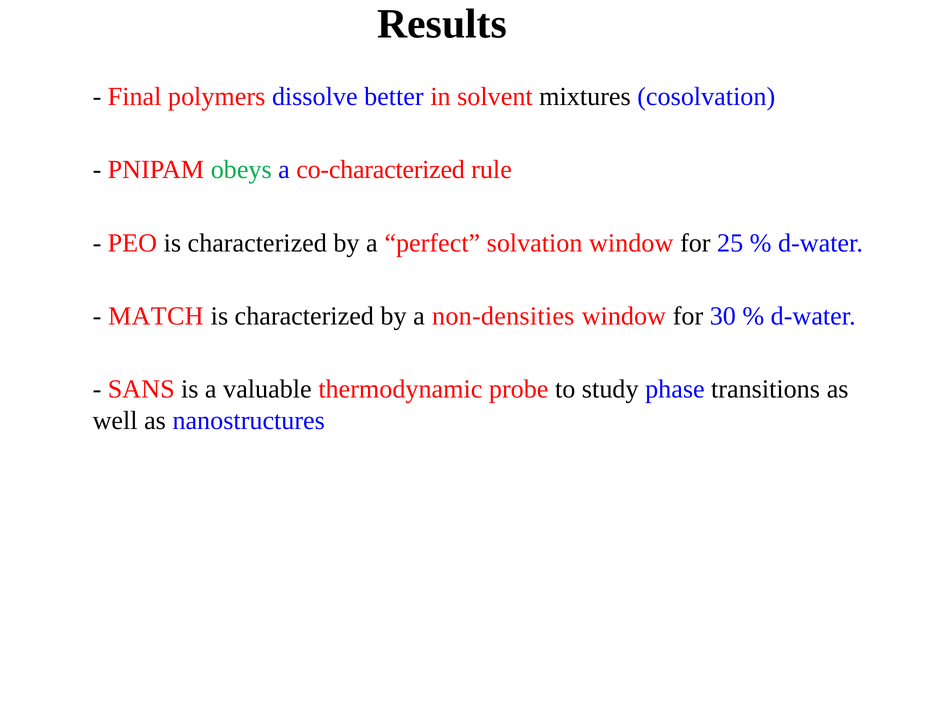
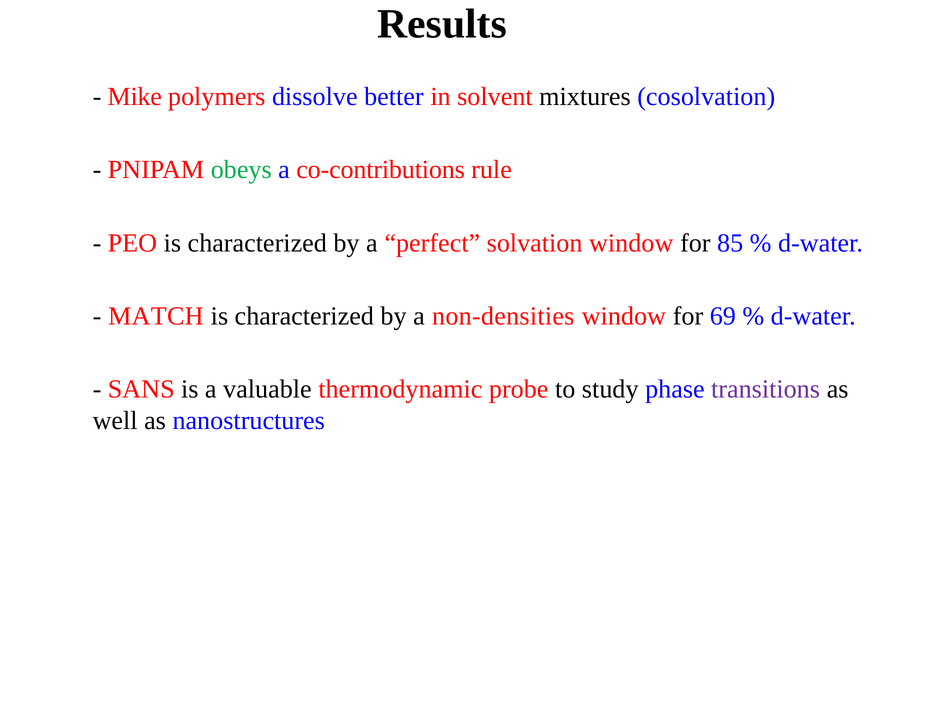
Final: Final -> Mike (135, 97)
co-characterized: co-characterized -> co-contributions (381, 170)
25: 25 -> 85 (730, 243)
30: 30 -> 69 (723, 316)
transitions colour: black -> purple (766, 389)
